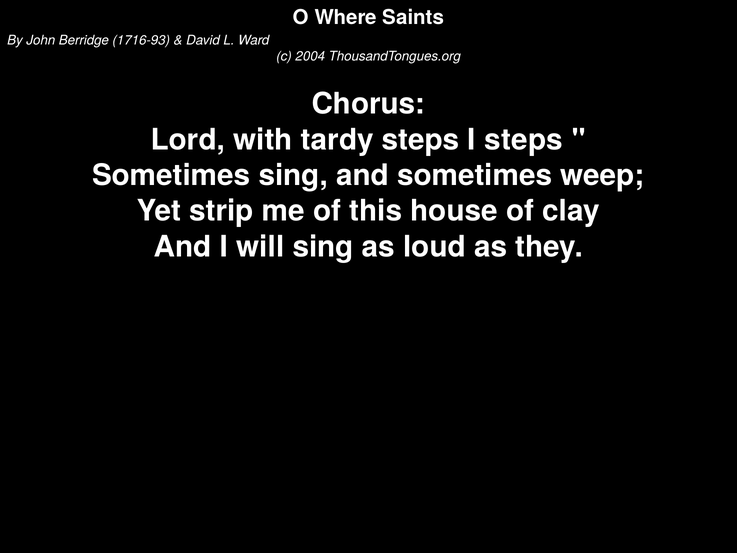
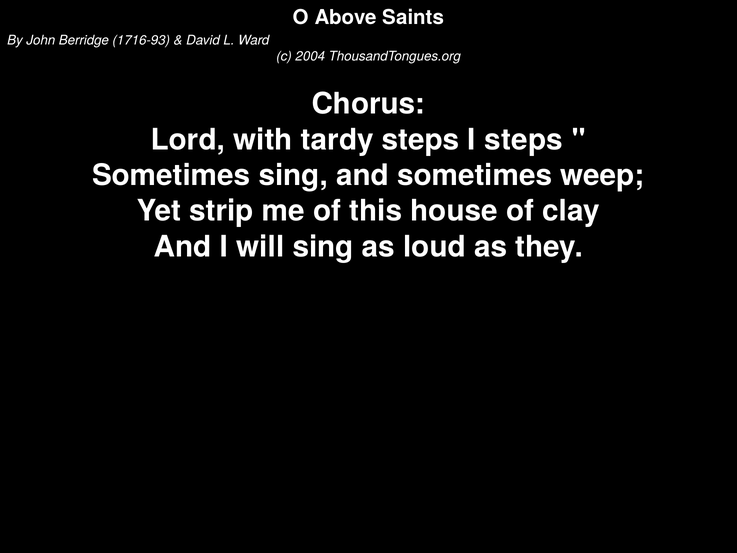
Where: Where -> Above (346, 17)
